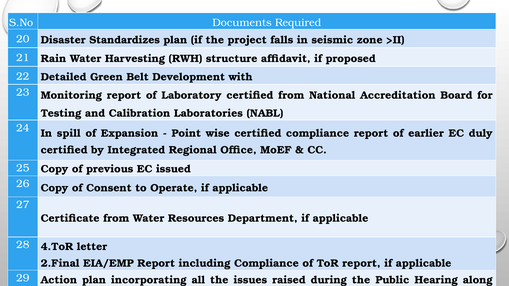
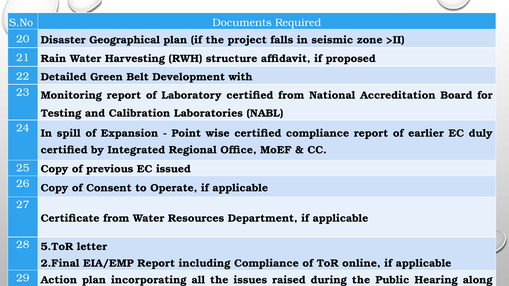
Standardizes: Standardizes -> Geographical (125, 40)
4.ToR: 4.ToR -> 5.ToR (57, 247)
ToR report: report -> online (361, 264)
